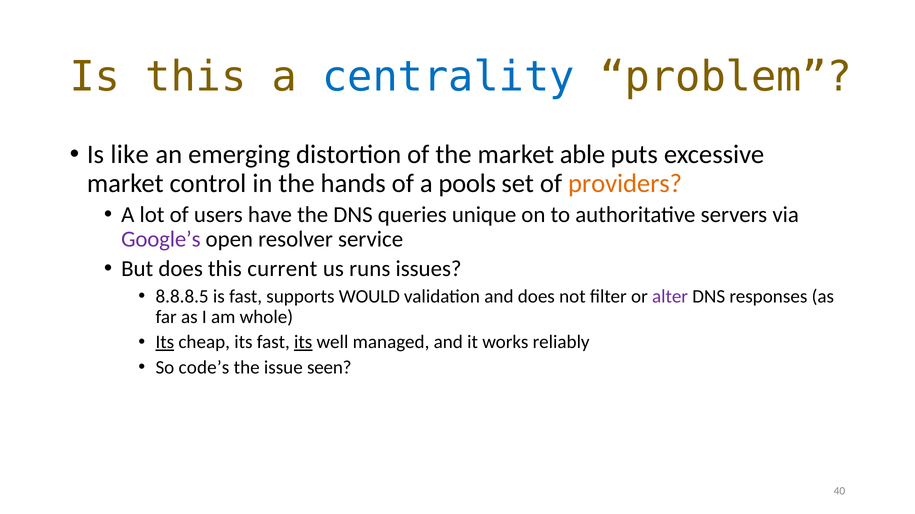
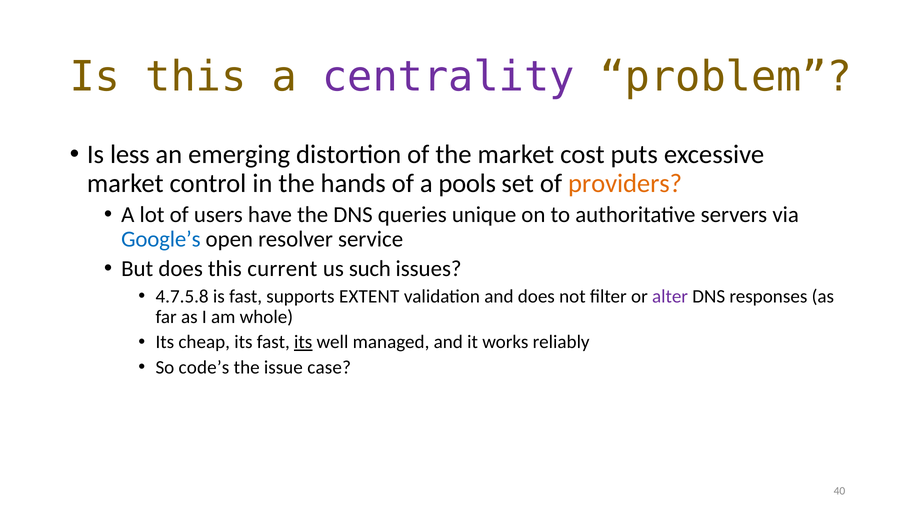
centrality colour: blue -> purple (448, 77)
like: like -> less (130, 155)
able: able -> cost (582, 155)
Google’s colour: purple -> blue (161, 240)
runs: runs -> such (370, 269)
8.8.8.5: 8.8.8.5 -> 4.7.5.8 (182, 297)
WOULD: WOULD -> EXTENT (369, 297)
Its underline: present -> none (165, 343)
seen: seen -> case (329, 368)
